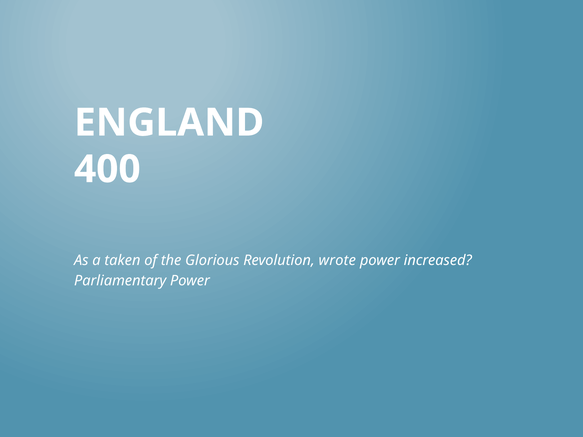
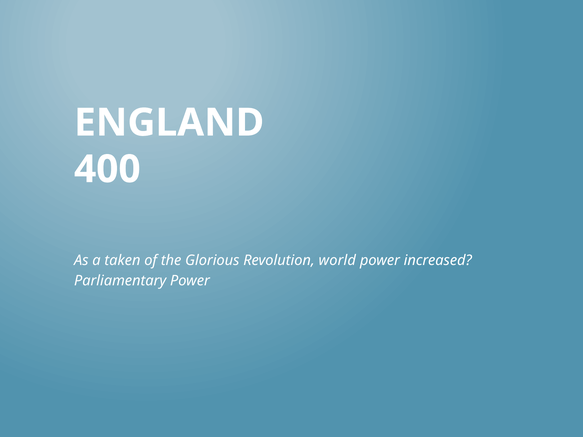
wrote: wrote -> world (337, 260)
